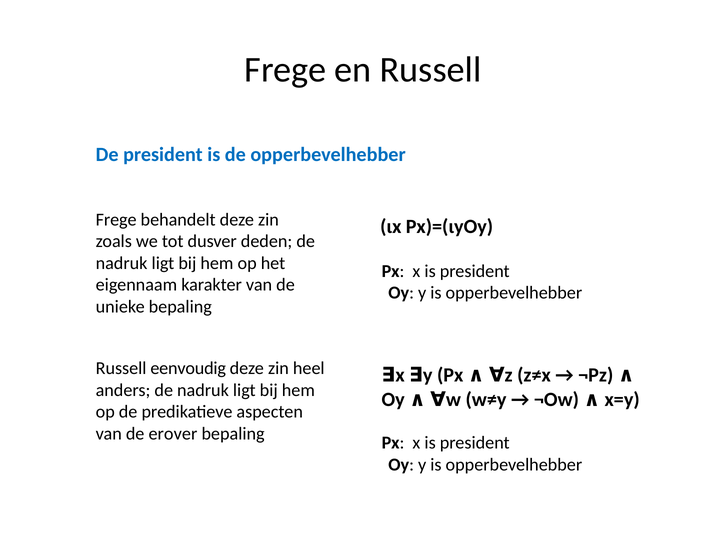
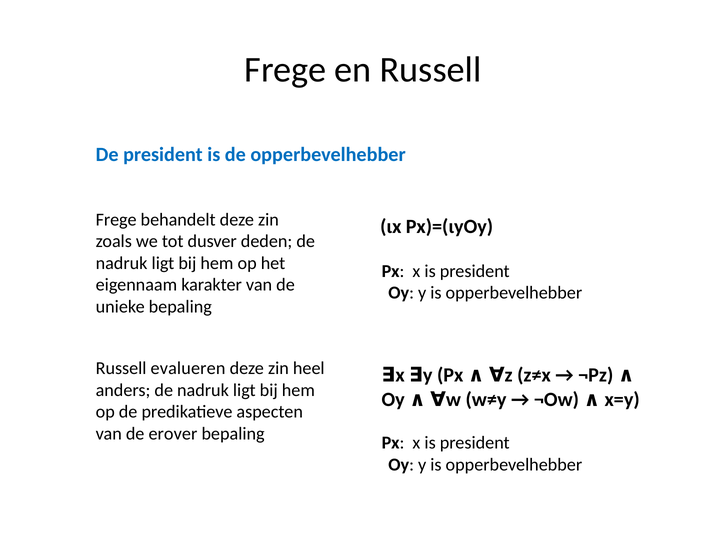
eenvoudig: eenvoudig -> evalueren (188, 368)
